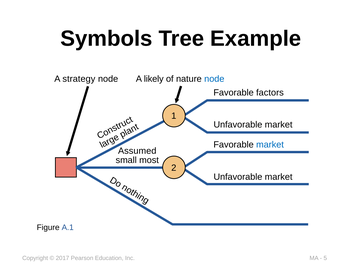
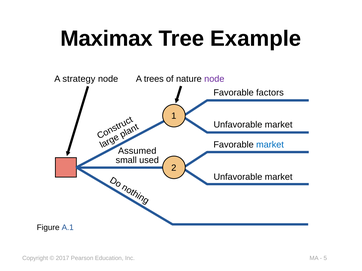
Symbols: Symbols -> Maximax (107, 39)
likely: likely -> trees (154, 79)
node colour: blue -> purple (214, 79)
most: most -> used (149, 160)
